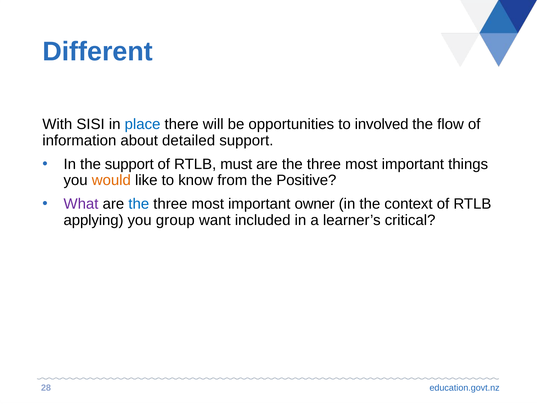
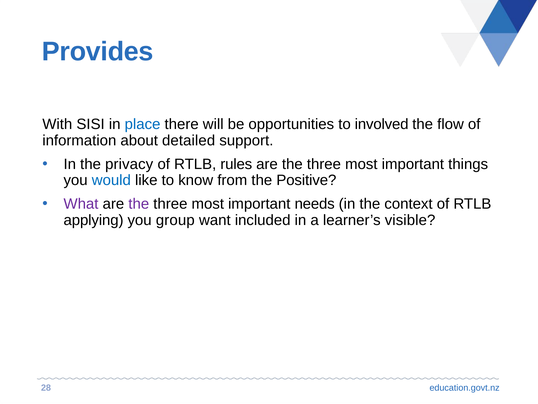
Different: Different -> Provides (98, 52)
the support: support -> privacy (129, 164)
must: must -> rules (236, 164)
would colour: orange -> blue (111, 180)
the colour: blue -> purple (139, 204)
owner: owner -> needs (315, 204)
critical: critical -> visible (410, 220)
